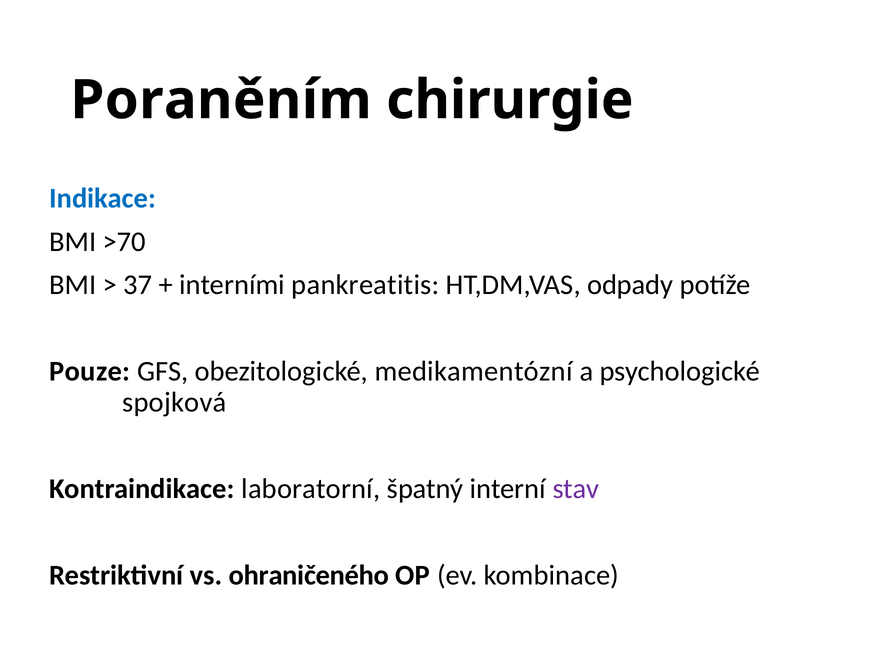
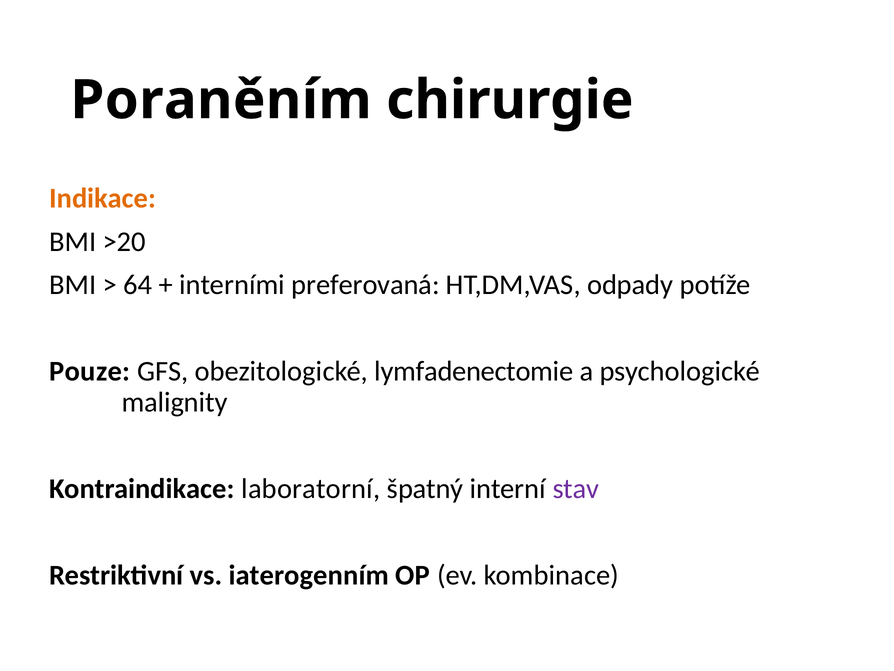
Indikace colour: blue -> orange (103, 198)
>70: >70 -> >20 (124, 241)
37: 37 -> 64 (138, 285)
pankreatitis: pankreatitis -> preferovaná (366, 285)
medikamentózní: medikamentózní -> lymfadenectomie (474, 371)
spojková: spojková -> malignity (175, 402)
ohraničeného: ohraničeného -> iaterogenním (309, 575)
